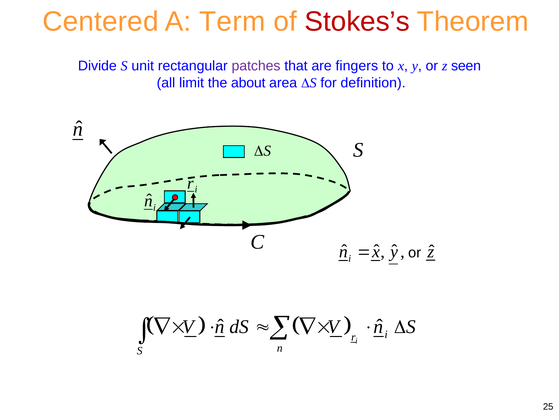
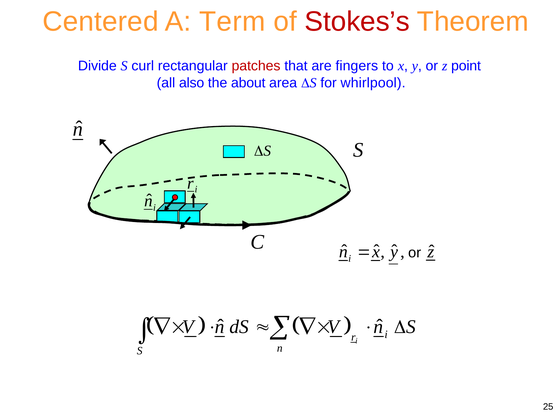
unit: unit -> curl (143, 66)
patches colour: purple -> red (256, 66)
seen: seen -> point (466, 66)
limit: limit -> also (192, 83)
definition: definition -> whirlpool (373, 83)
